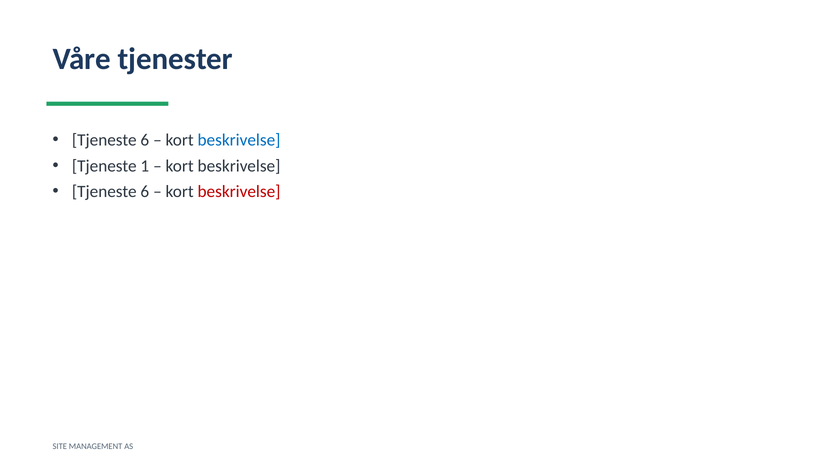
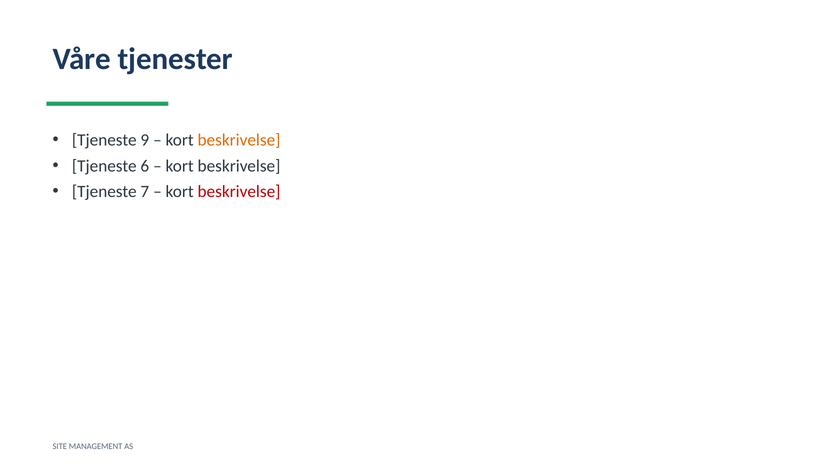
6: 6 -> 9 (145, 140)
beskrivelse colour: blue -> orange (239, 140)
1: 1 -> 6 (145, 166)
6: 6 -> 7 (145, 192)
